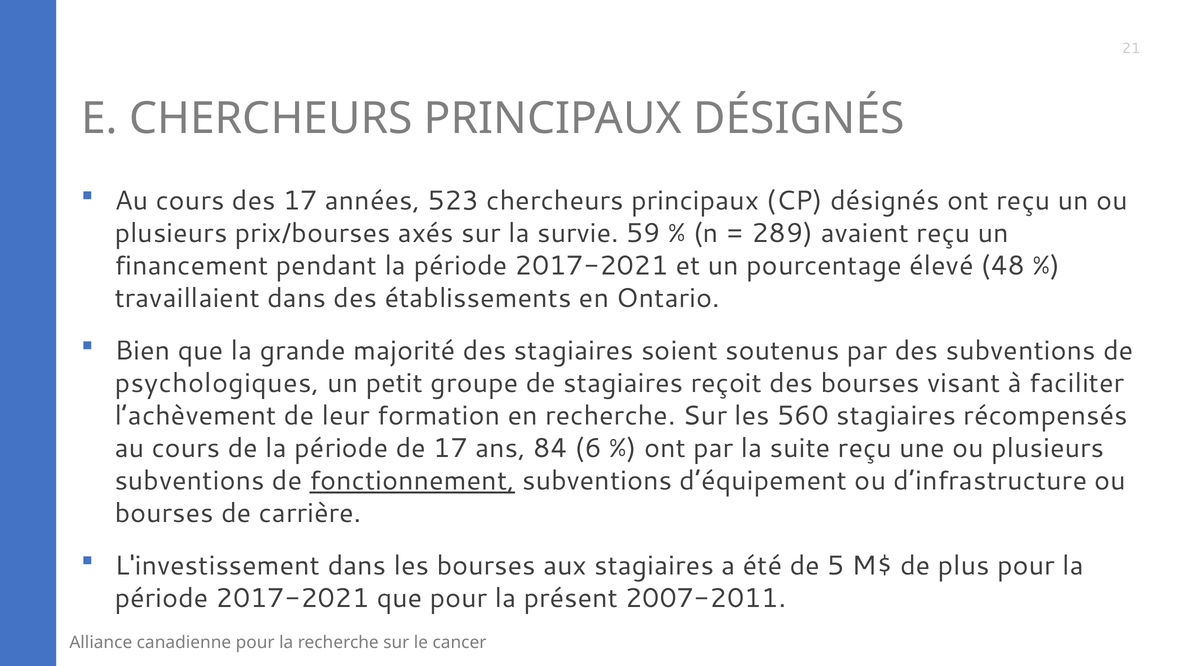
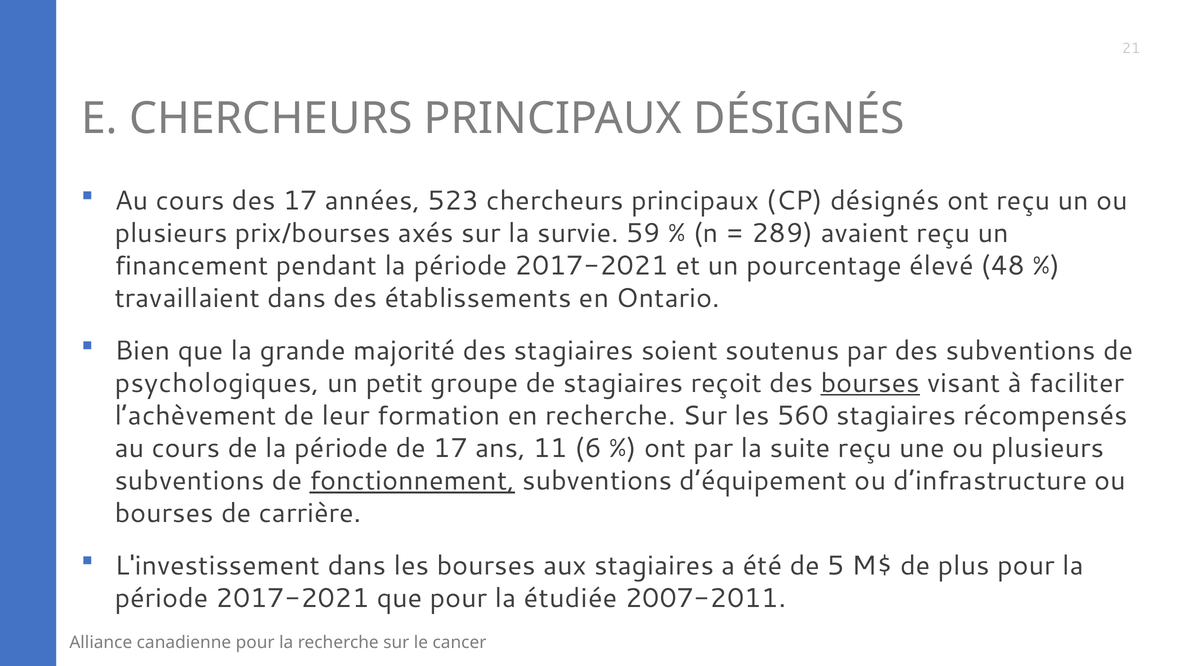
bourses underline: none -> present (870, 383)
84: 84 -> 11 (550, 448)
présent: présent -> étudiée (571, 598)
